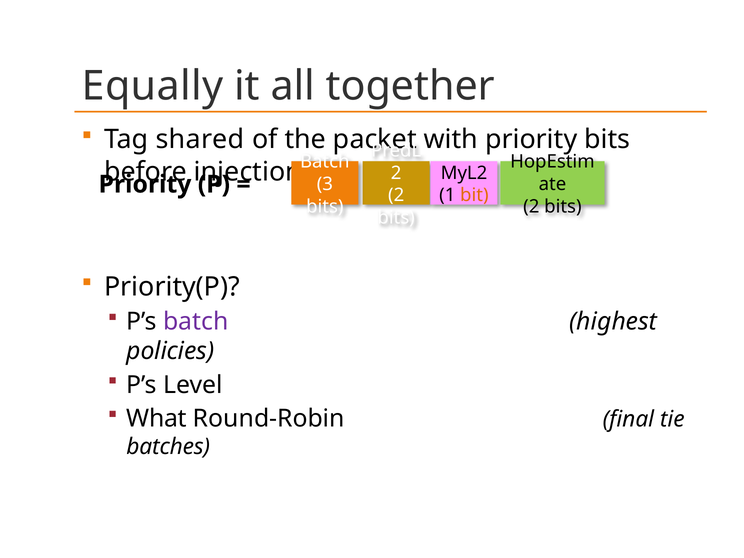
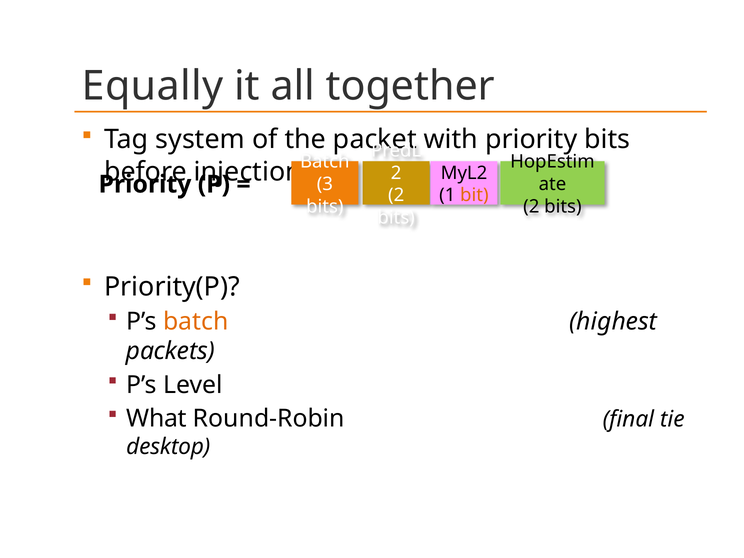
shared: shared -> system (200, 140)
batch colour: purple -> orange (196, 321)
policies: policies -> packets (170, 351)
batches: batches -> desktop (168, 447)
